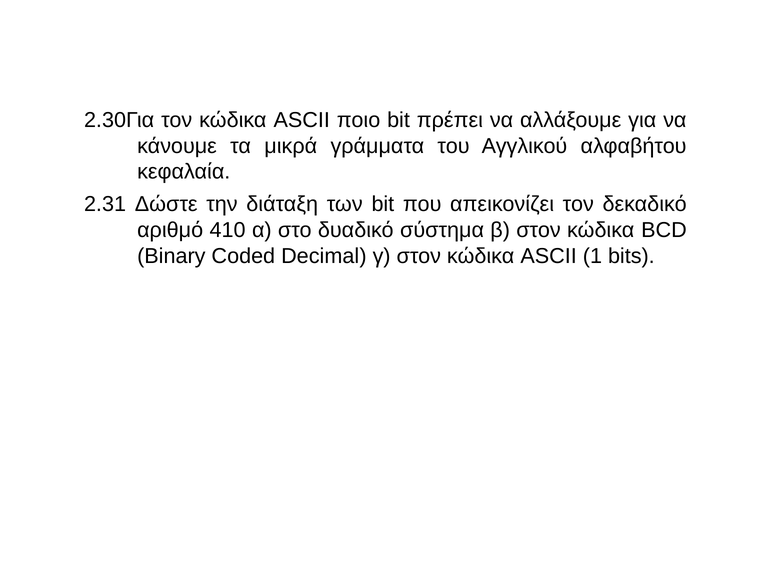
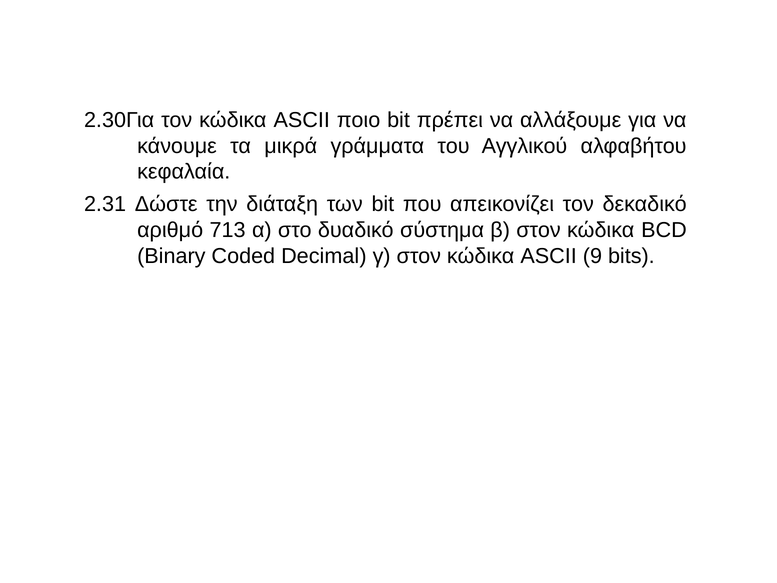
410: 410 -> 713 (228, 230)
1: 1 -> 9 (592, 256)
